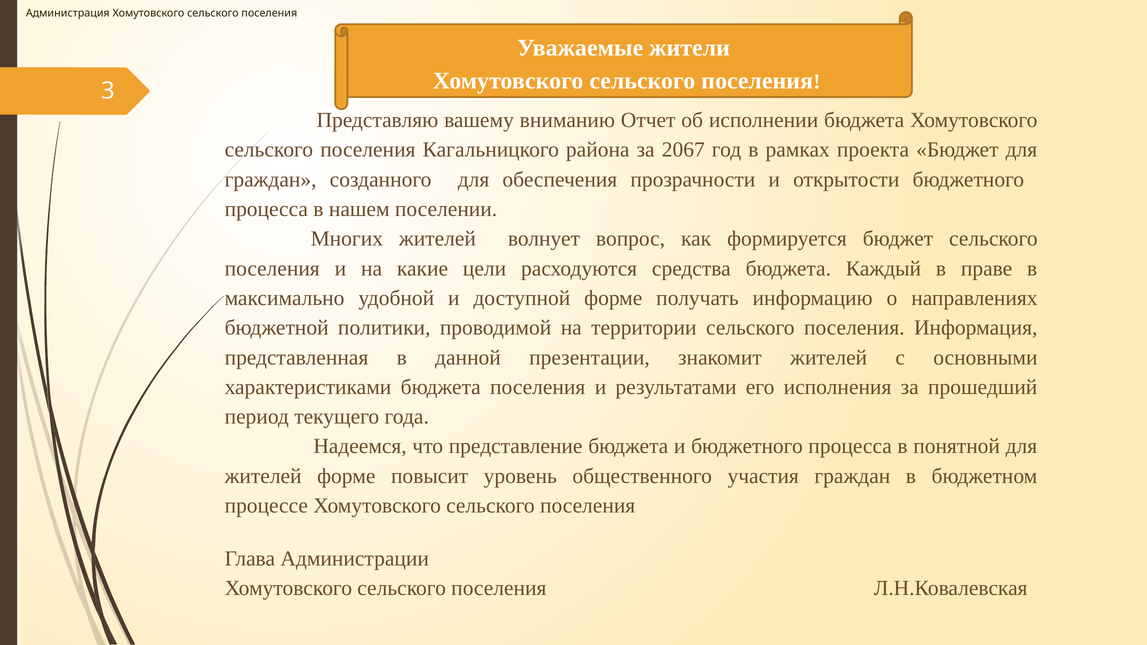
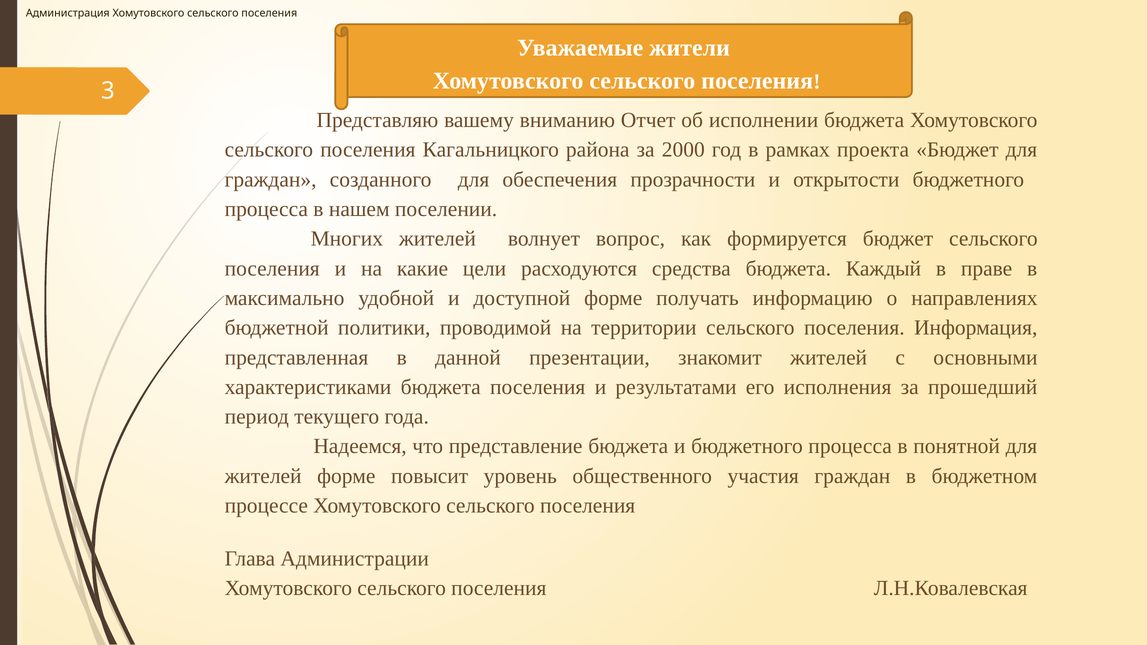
2067: 2067 -> 2000 (683, 150)
